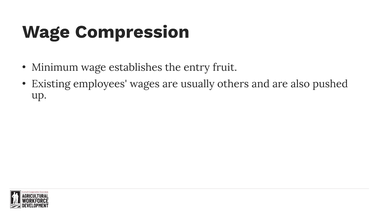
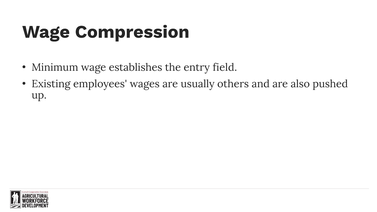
fruit: fruit -> field (225, 67)
